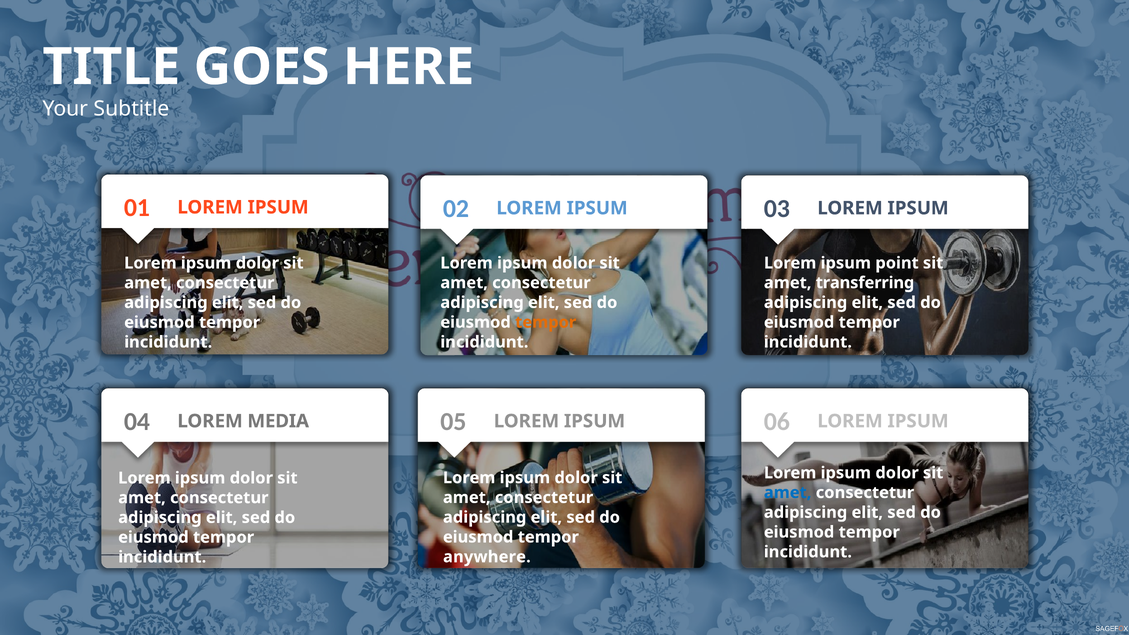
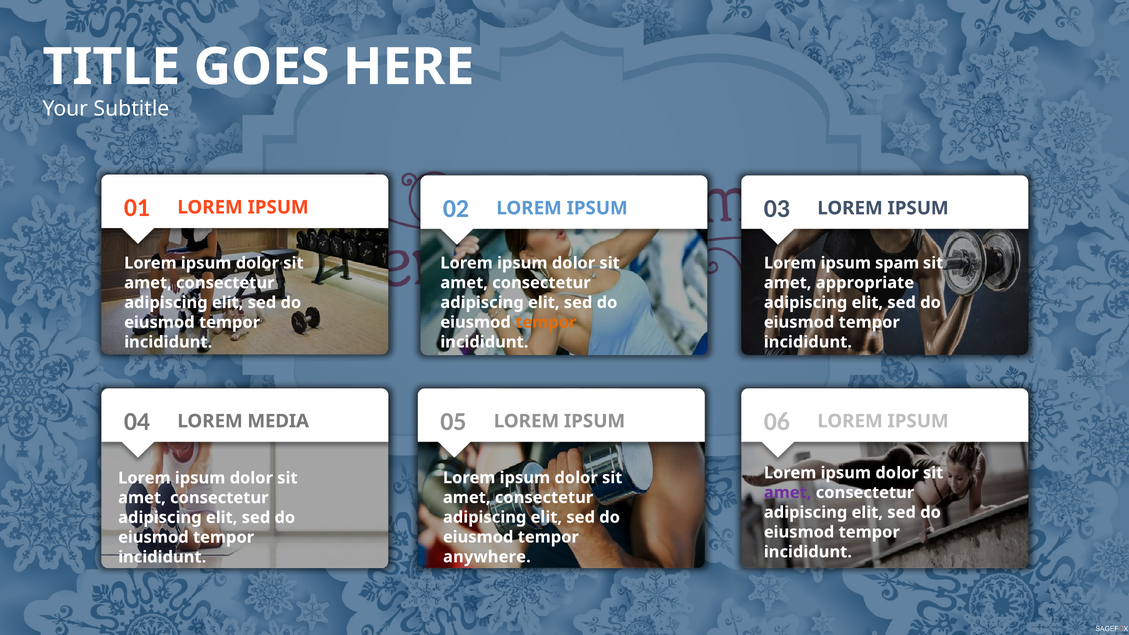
point: point -> spam (897, 263)
transferring: transferring -> appropriate (865, 283)
amet colour: blue -> purple (788, 493)
